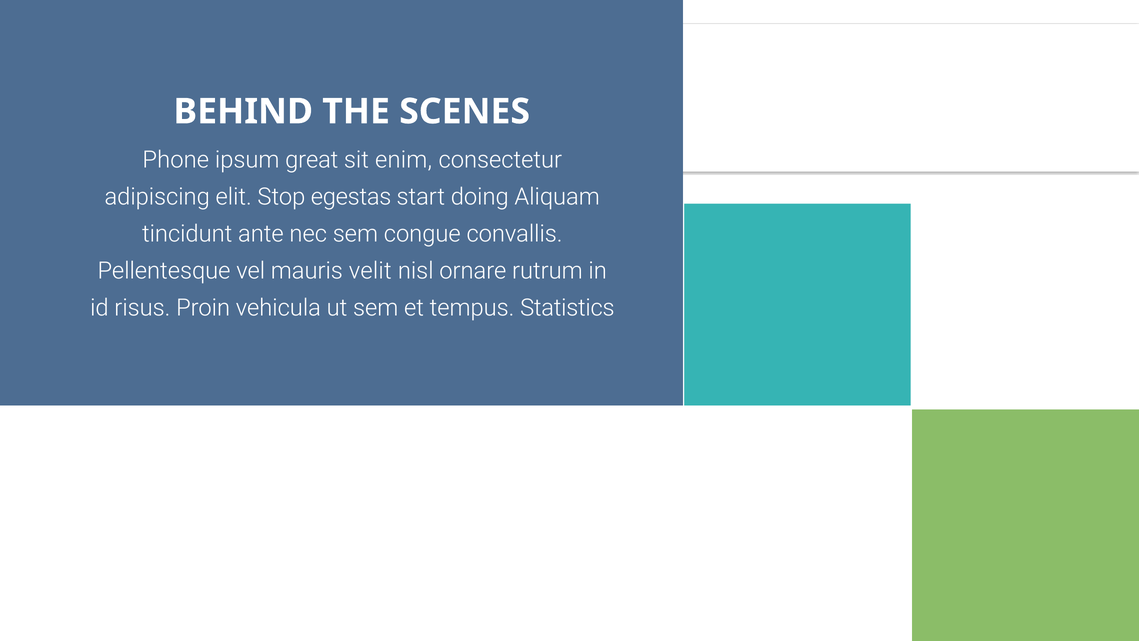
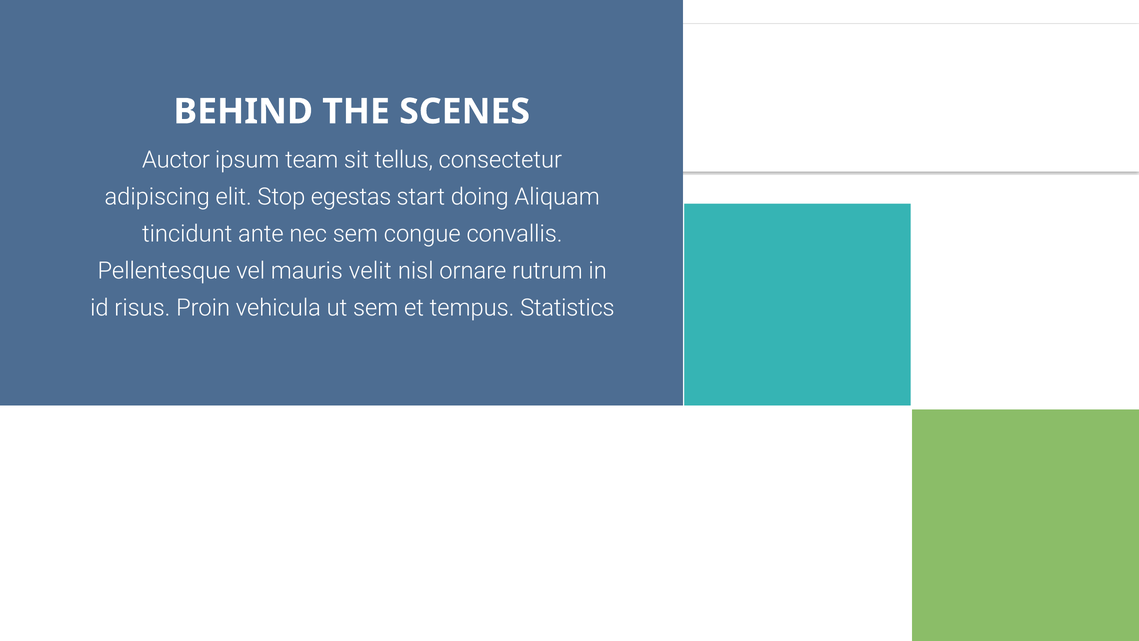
Phone: Phone -> Auctor (176, 160)
great: great -> team (312, 160)
enim: enim -> tellus (404, 160)
